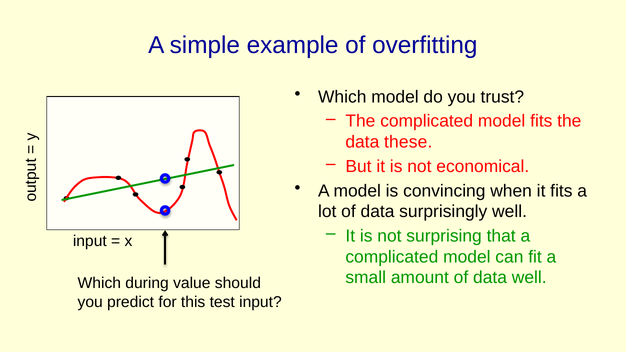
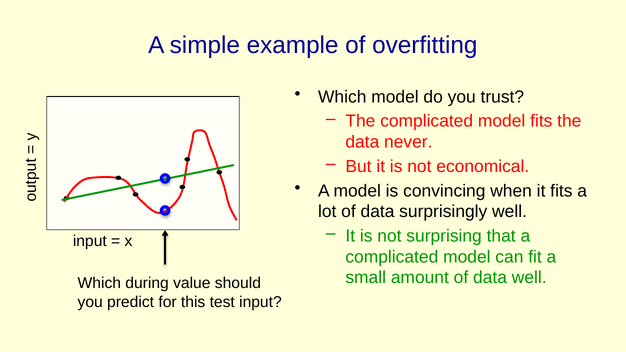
these: these -> never (408, 142)
